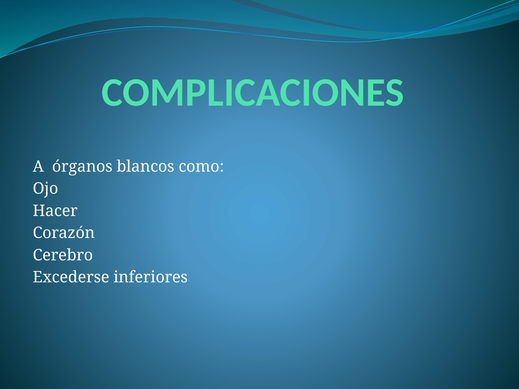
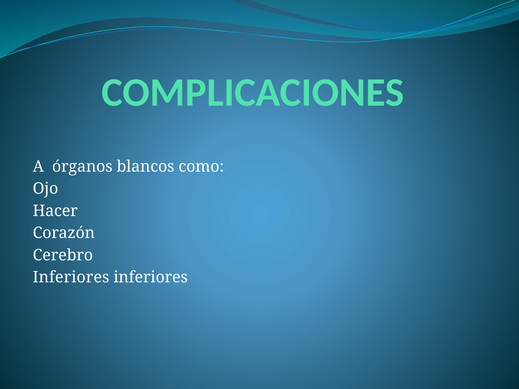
Excederse: Excederse -> Inferiores (71, 278)
